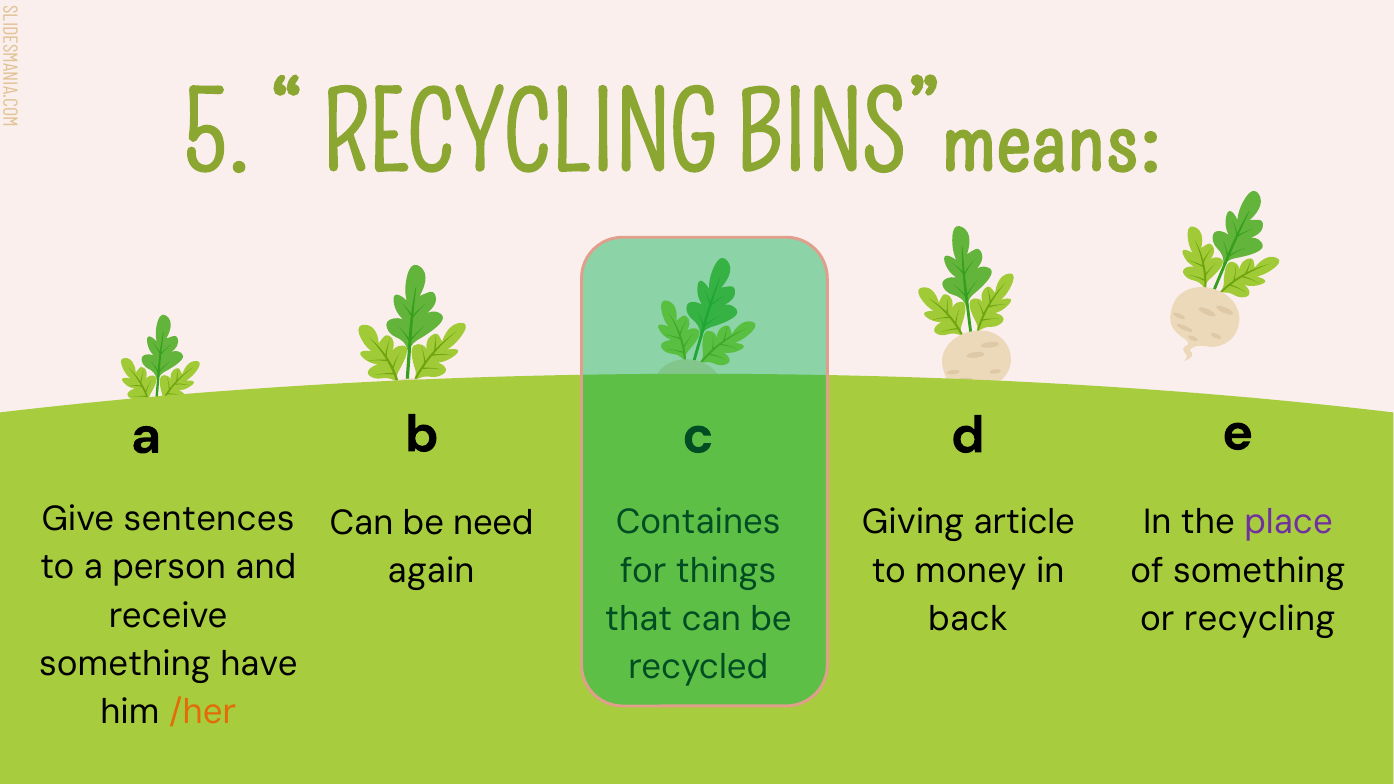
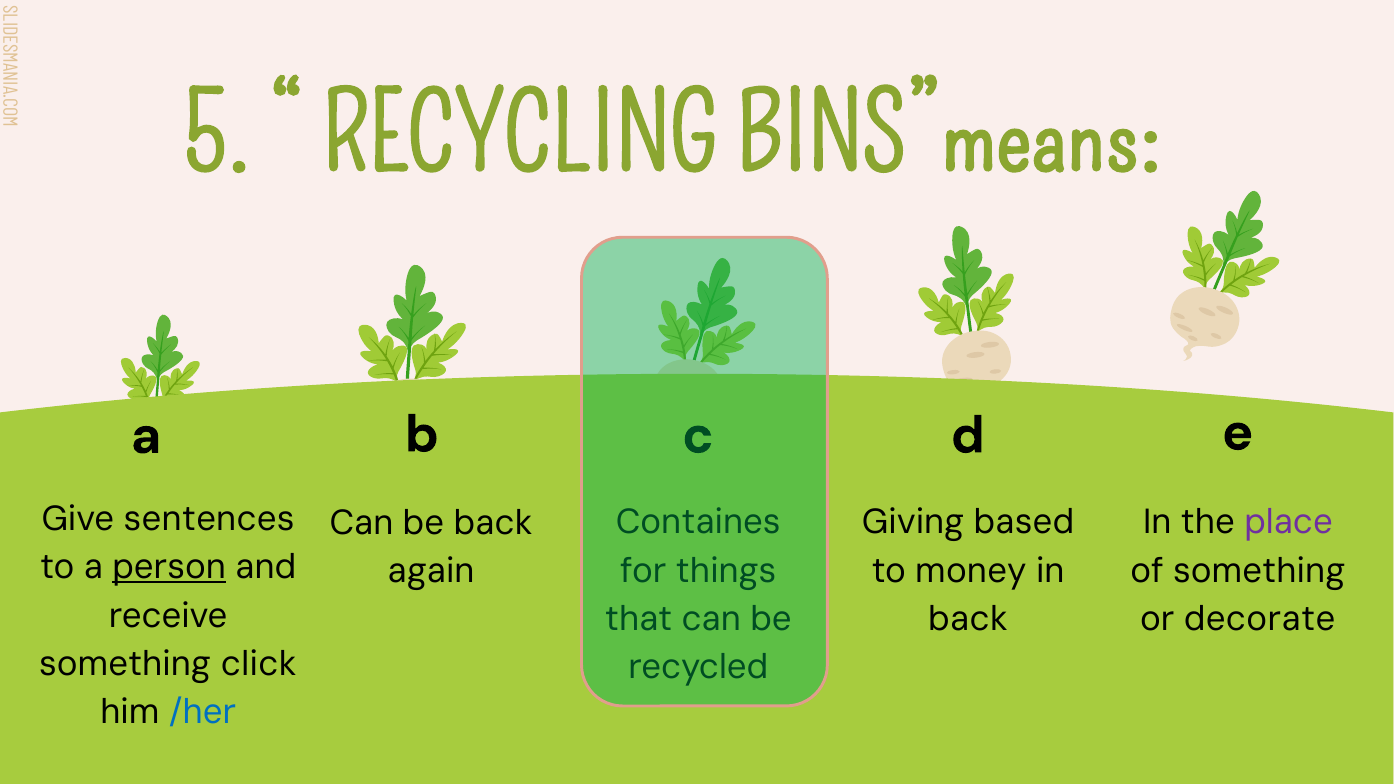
article: article -> based (1024, 523)
be need: need -> back (493, 523)
person underline: none -> present (169, 568)
or recycling: recycling -> decorate (1260, 619)
have: have -> click (259, 664)
/her colour: orange -> blue (203, 712)
